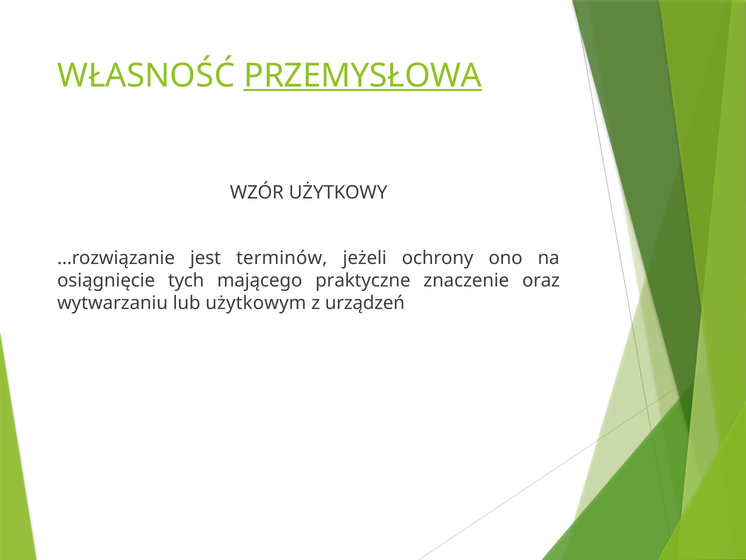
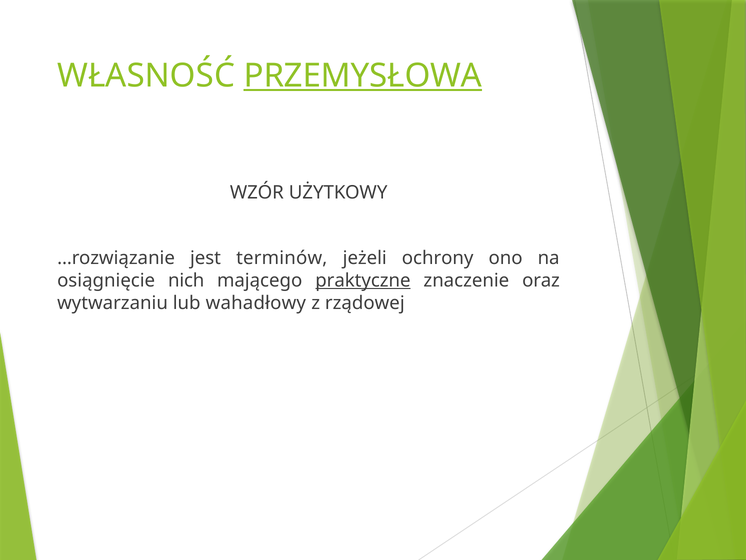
tych: tych -> nich (186, 280)
praktyczne underline: none -> present (363, 280)
użytkowym: użytkowym -> wahadłowy (256, 303)
urządzeń: urządzeń -> rządowej (365, 303)
